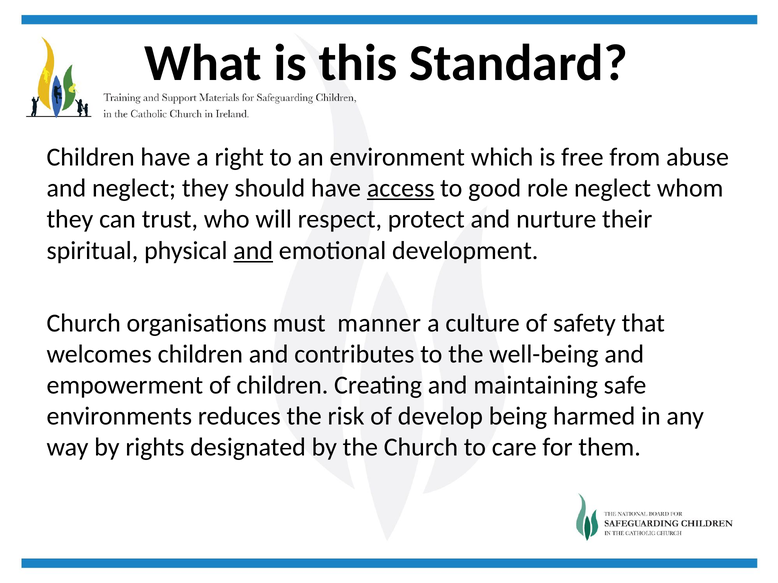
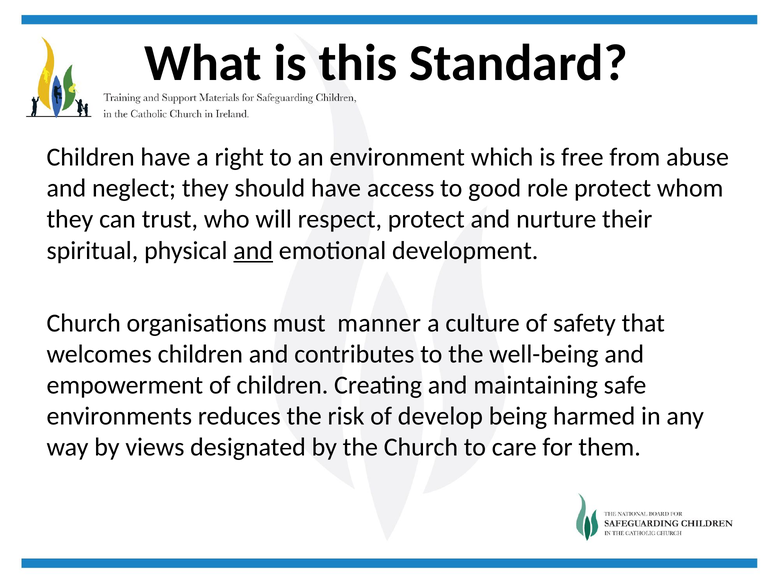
access underline: present -> none (401, 188)
role neglect: neglect -> protect (613, 188)
rights: rights -> views (155, 448)
